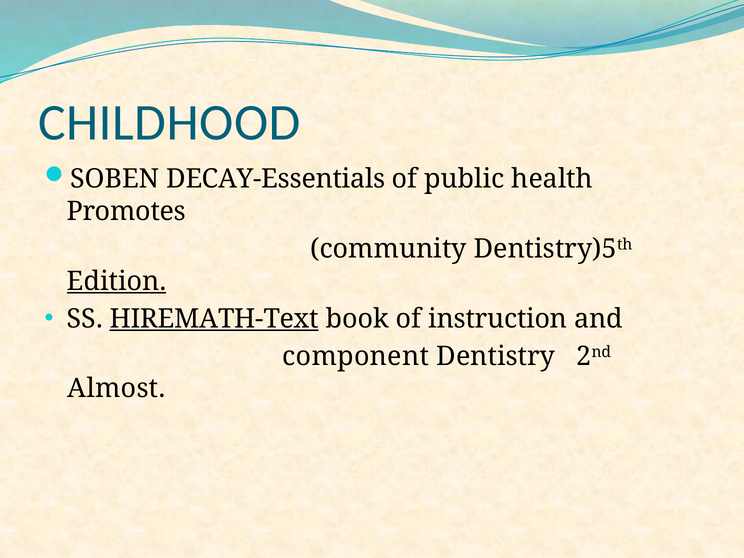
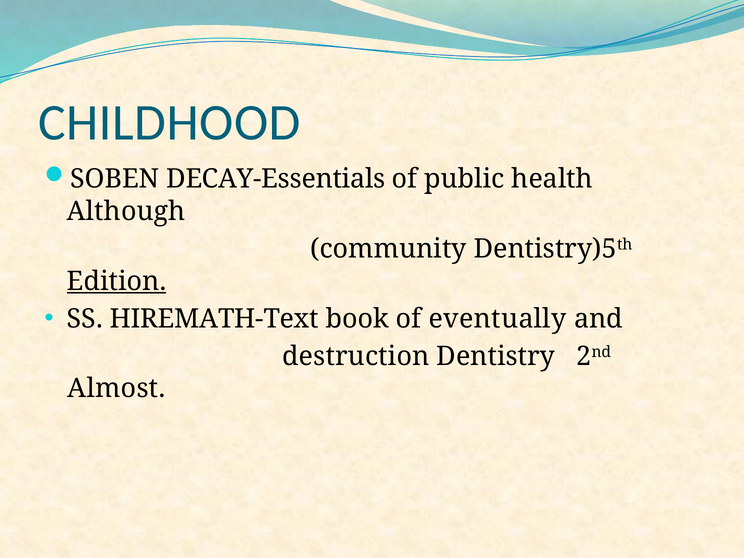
Promotes: Promotes -> Although (126, 211)
HIREMATH-Text underline: present -> none (214, 319)
instruction: instruction -> eventually (498, 319)
component: component -> destruction (356, 356)
